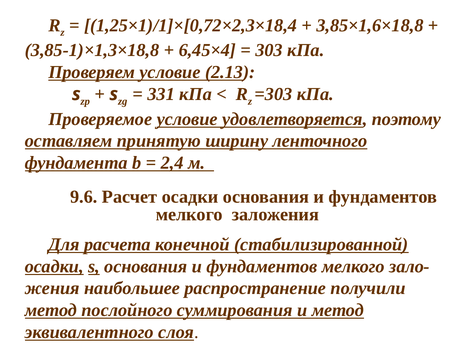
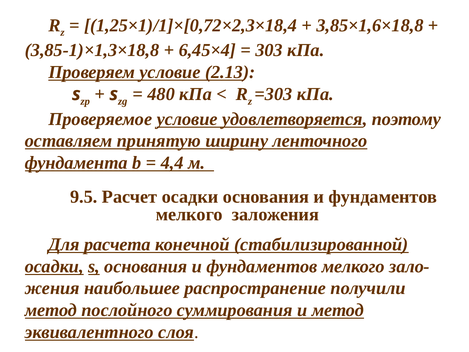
331: 331 -> 480 (161, 94)
2,4: 2,4 -> 4,4 (172, 163)
9.6: 9.6 -> 9.5 (84, 197)
